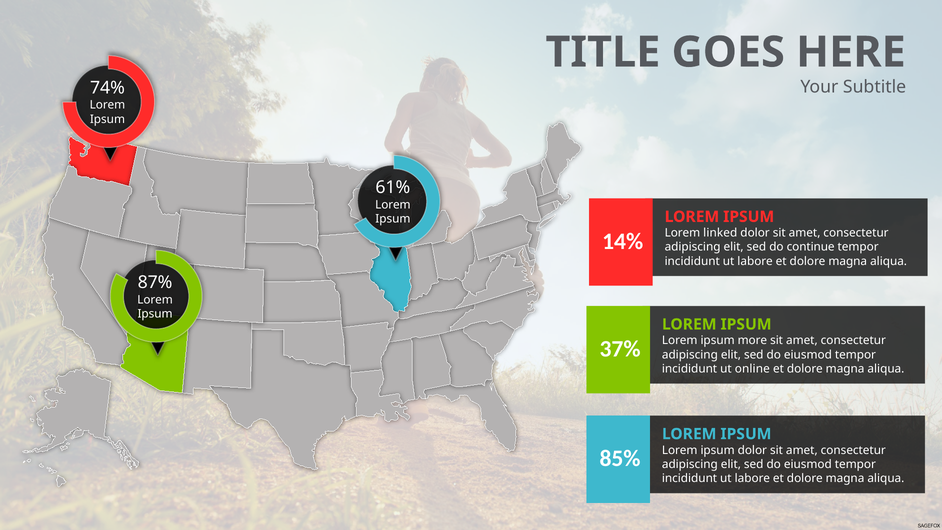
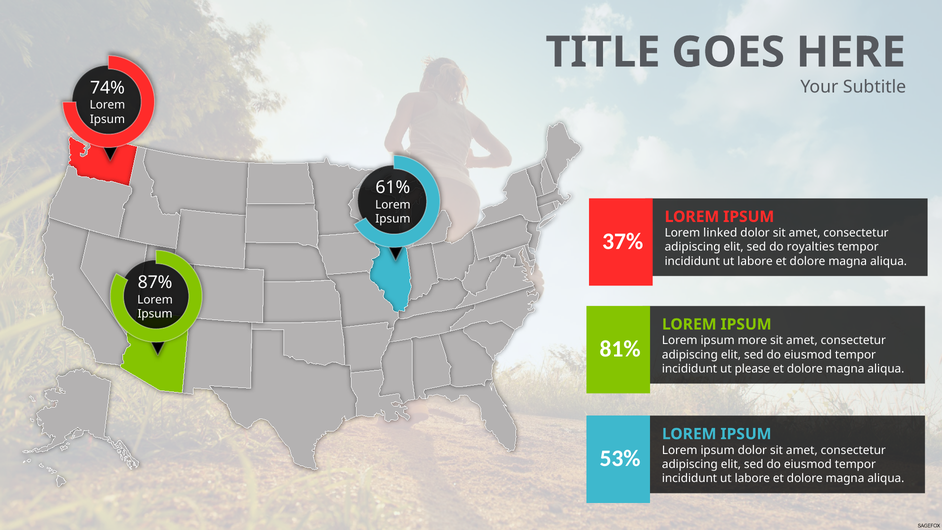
14%: 14% -> 37% (623, 241)
continue: continue -> royalties (811, 247)
37%: 37% -> 81% (620, 349)
online: online -> please (752, 369)
85%: 85% -> 53% (620, 458)
